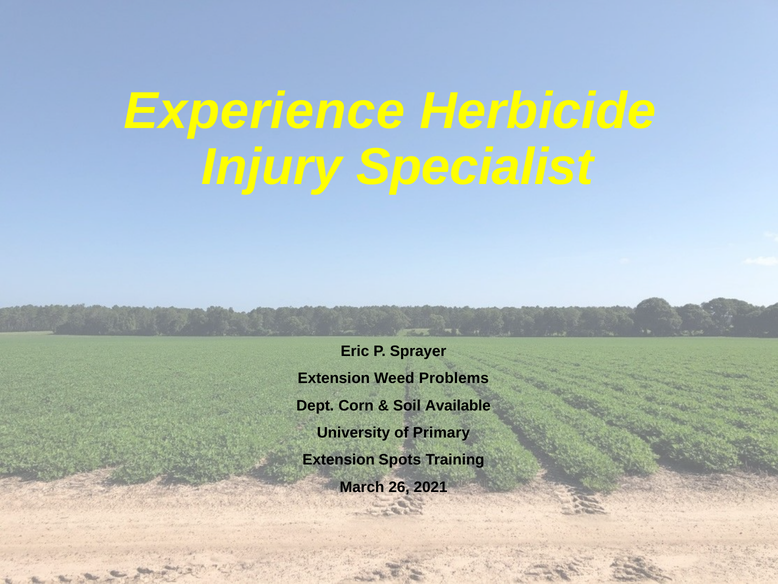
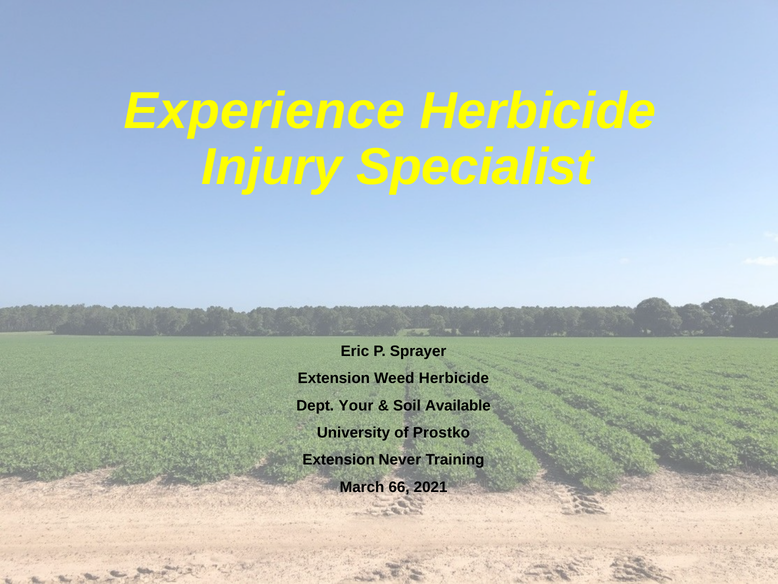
Weed Problems: Problems -> Herbicide (454, 378)
Corn: Corn -> Your (356, 405)
Primary: Primary -> Prostko (441, 432)
Spots: Spots -> Never (400, 460)
26: 26 -> 66 (399, 487)
